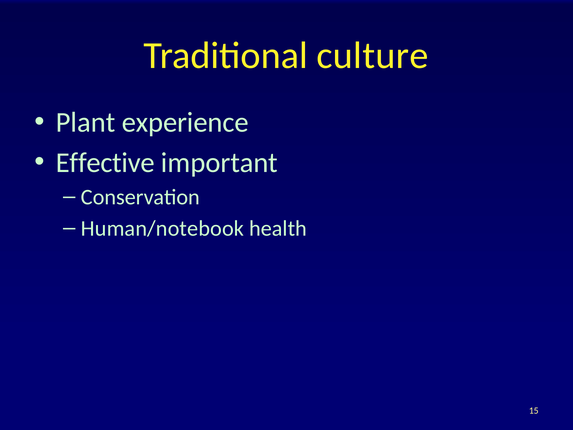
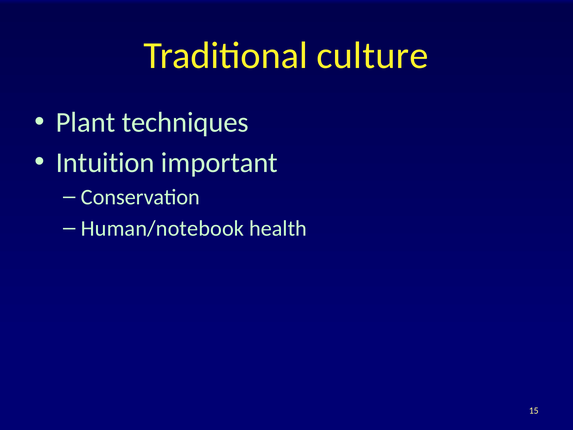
experience: experience -> techniques (185, 122)
Effective: Effective -> Intuition (105, 162)
